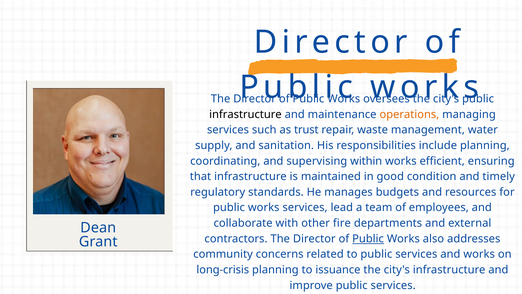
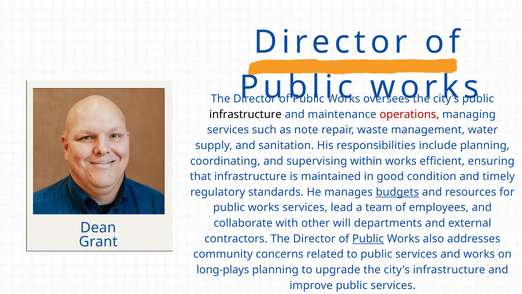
operations colour: orange -> red (409, 114)
trust: trust -> note (306, 130)
budgets underline: none -> present (397, 192)
fire: fire -> will (342, 223)
long-crisis: long-crisis -> long-plays (223, 270)
issuance: issuance -> upgrade (338, 270)
